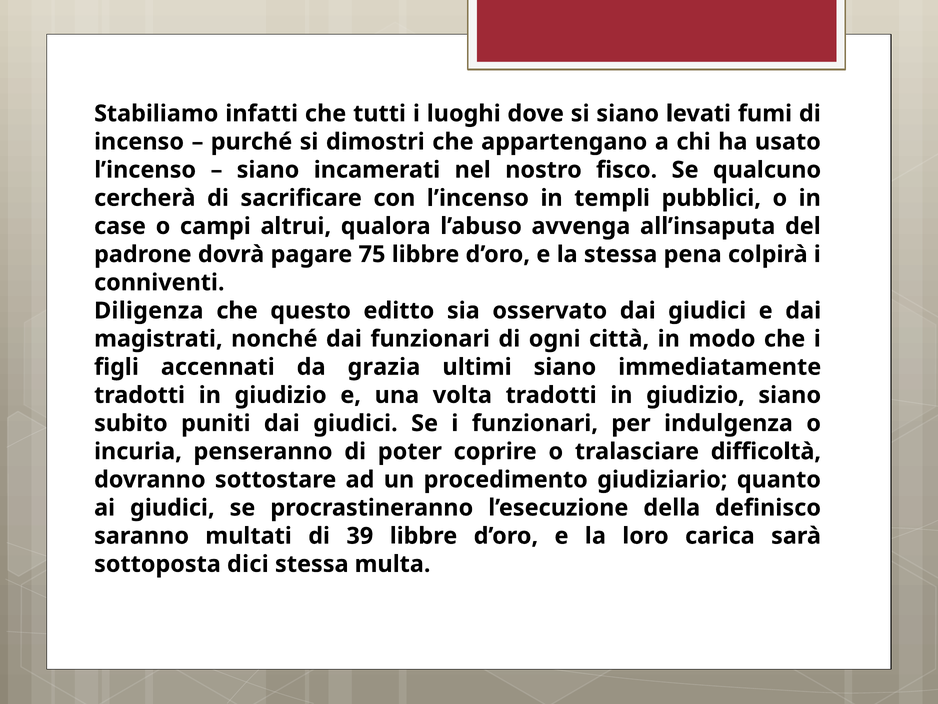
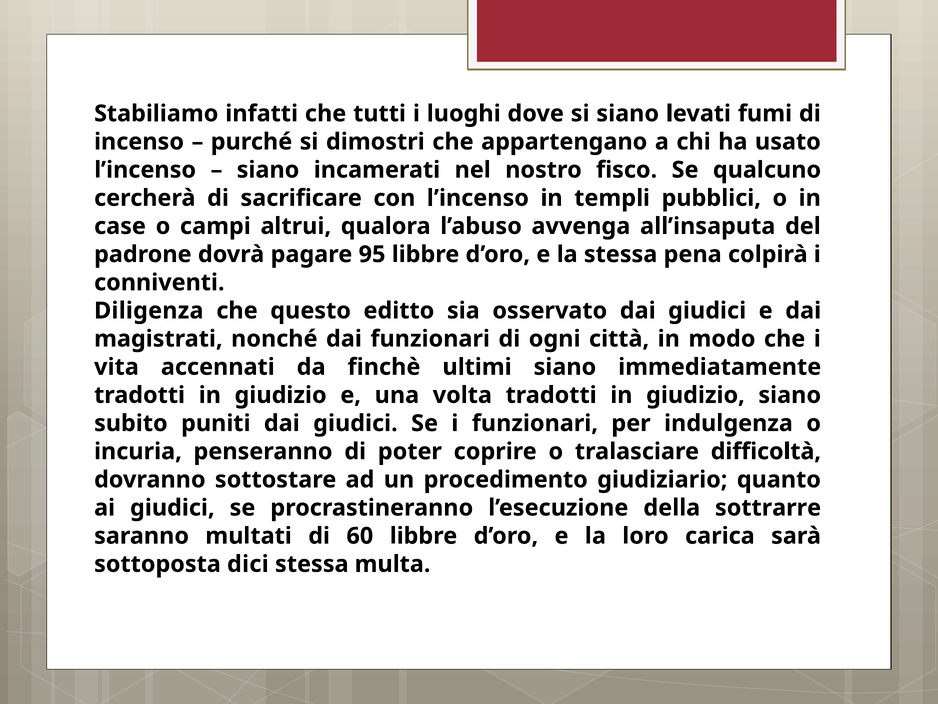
75: 75 -> 95 (372, 254)
figli: figli -> vita (116, 367)
grazia: grazia -> finchè (384, 367)
definisco: definisco -> sottrarre (768, 507)
39: 39 -> 60 (360, 536)
